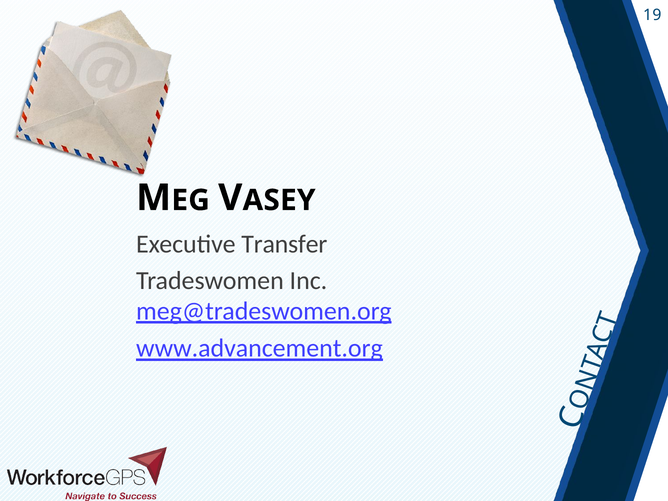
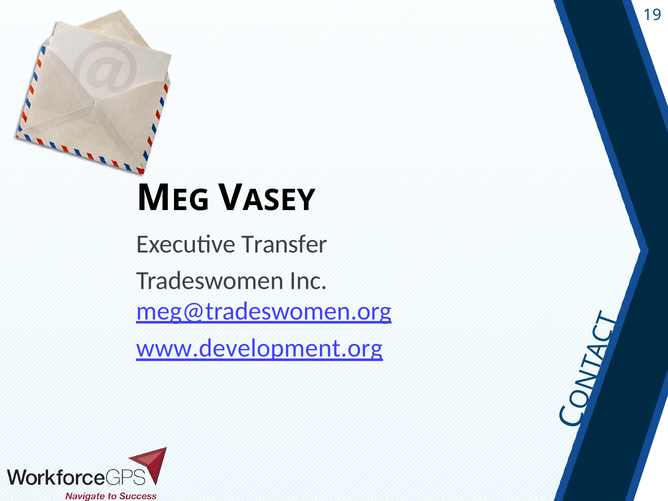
www.advancement.org: www.advancement.org -> www.development.org (259, 348)
